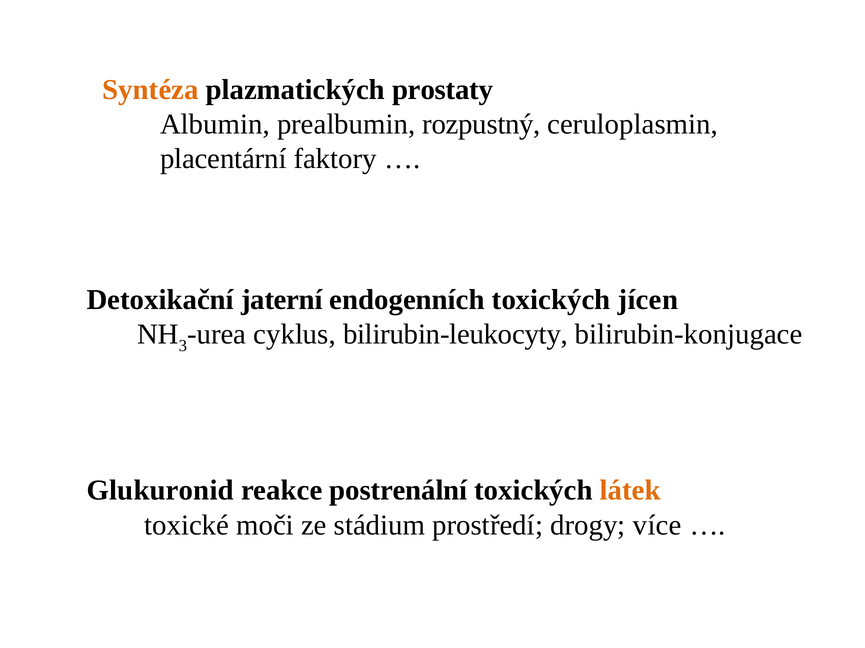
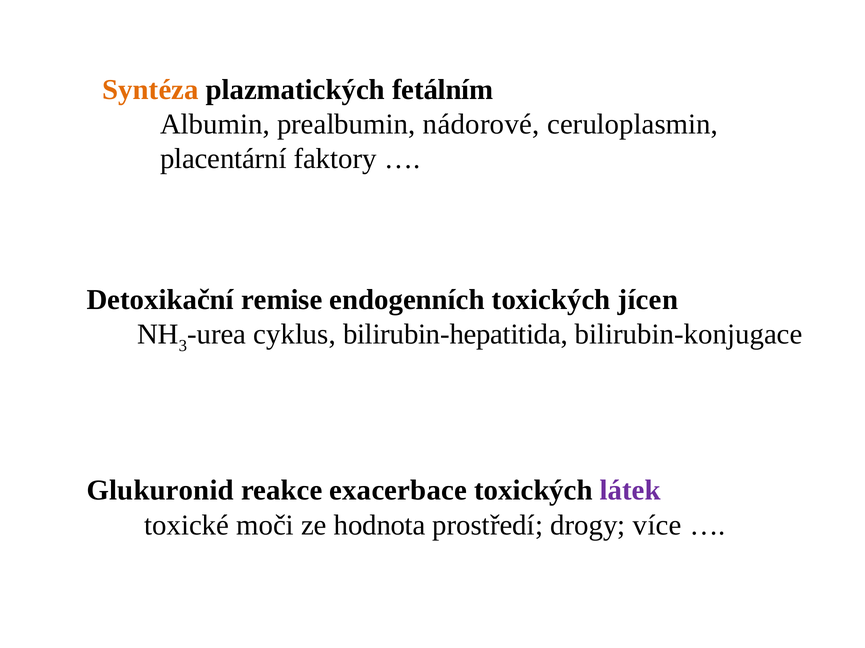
prostaty: prostaty -> fetálním (443, 90)
rozpustný: rozpustný -> nádorové (481, 125)
jaterní: jaterní -> remise (282, 300)
bilirubin-leukocyty: bilirubin-leukocyty -> bilirubin-hepatitida (455, 335)
postrenální: postrenální -> exacerbace (398, 491)
látek colour: orange -> purple (630, 491)
stádium: stádium -> hodnota (380, 526)
